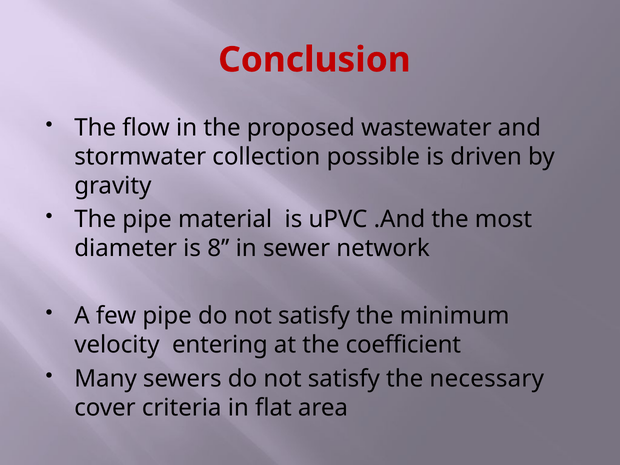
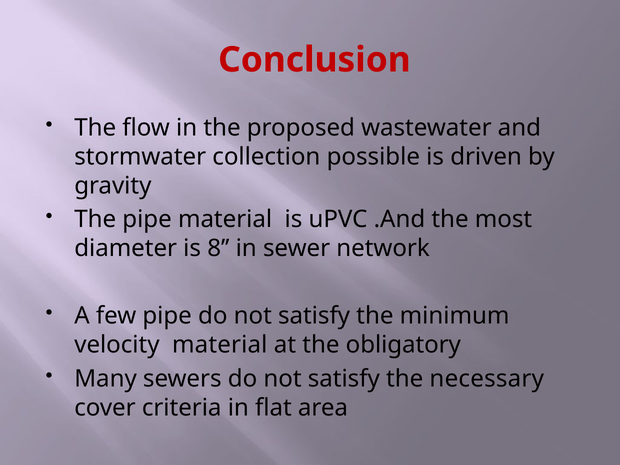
velocity entering: entering -> material (220, 345)
coefficient: coefficient -> obligatory (403, 345)
